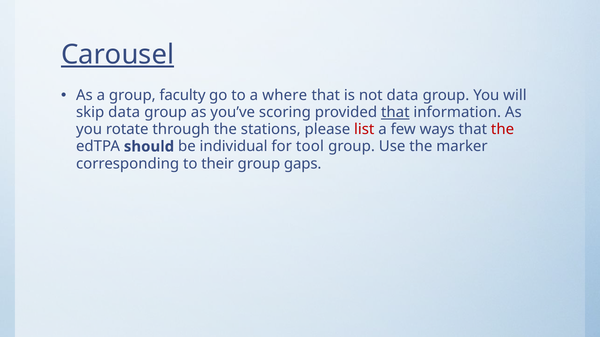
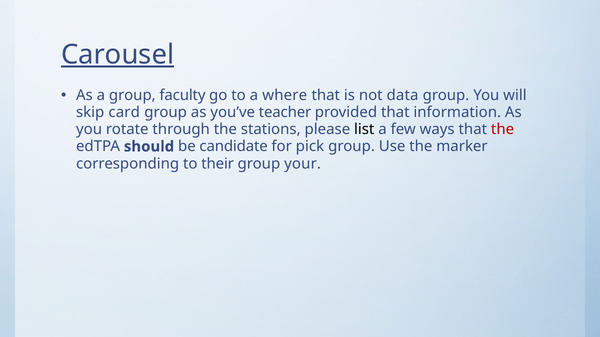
skip data: data -> card (124, 113)
scoring: scoring -> teacher (285, 113)
that underline: present -> none (395, 113)
list colour: red -> black (364, 130)
individual: individual -> candidate (234, 147)
tool: tool -> pick (310, 147)
gaps: gaps -> your (303, 164)
